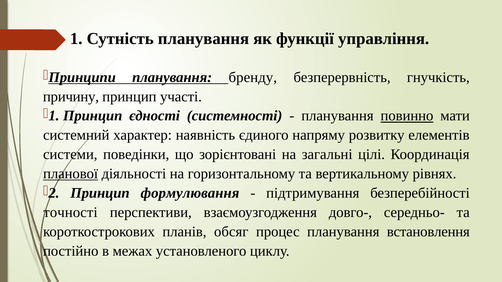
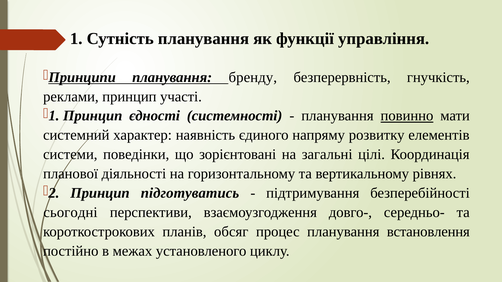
причину: причину -> реклами (71, 97)
планової underline: present -> none (71, 174)
формулювання: формулювання -> підготуватись (190, 193)
точності: точності -> сьогодні (70, 213)
